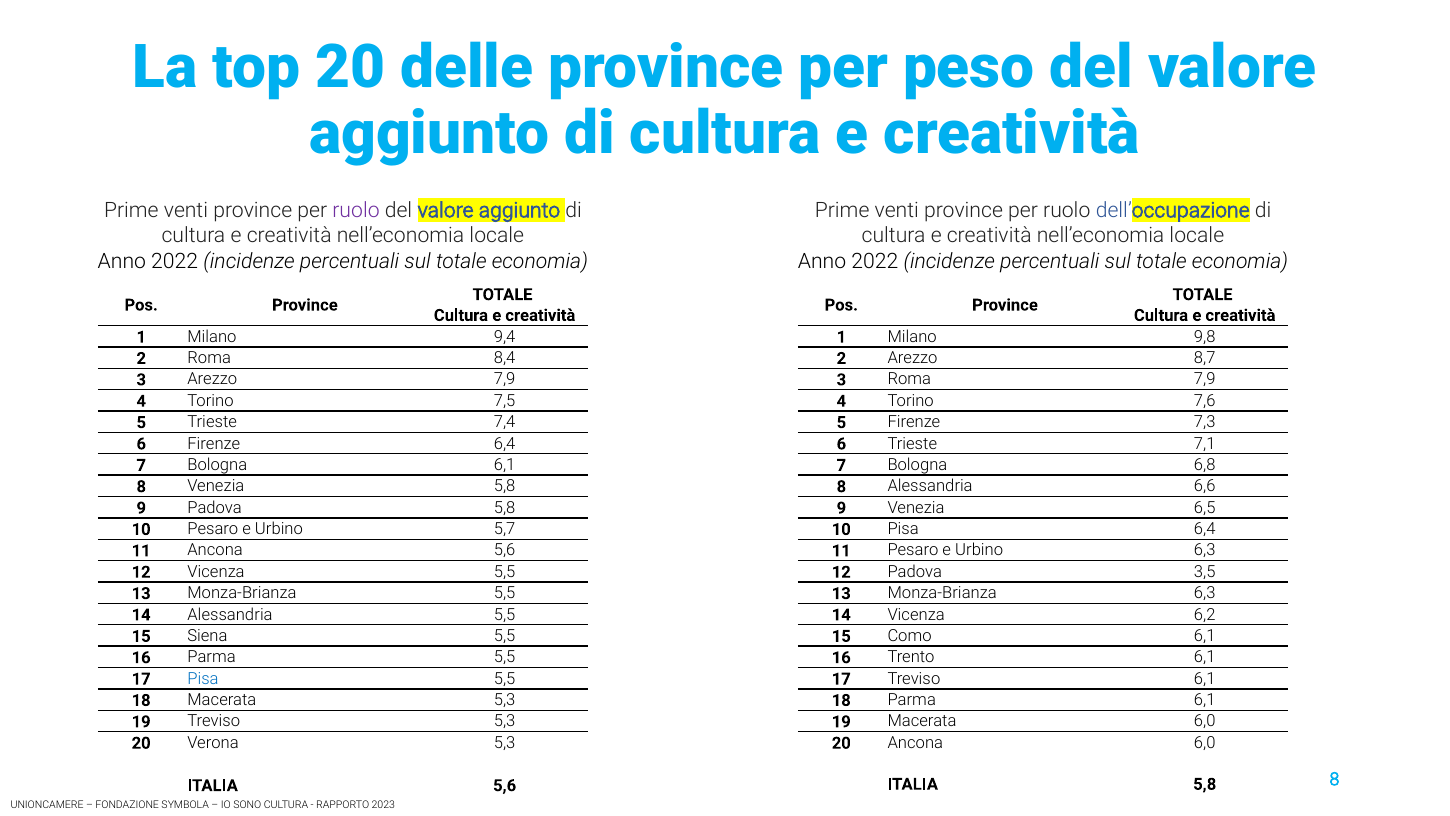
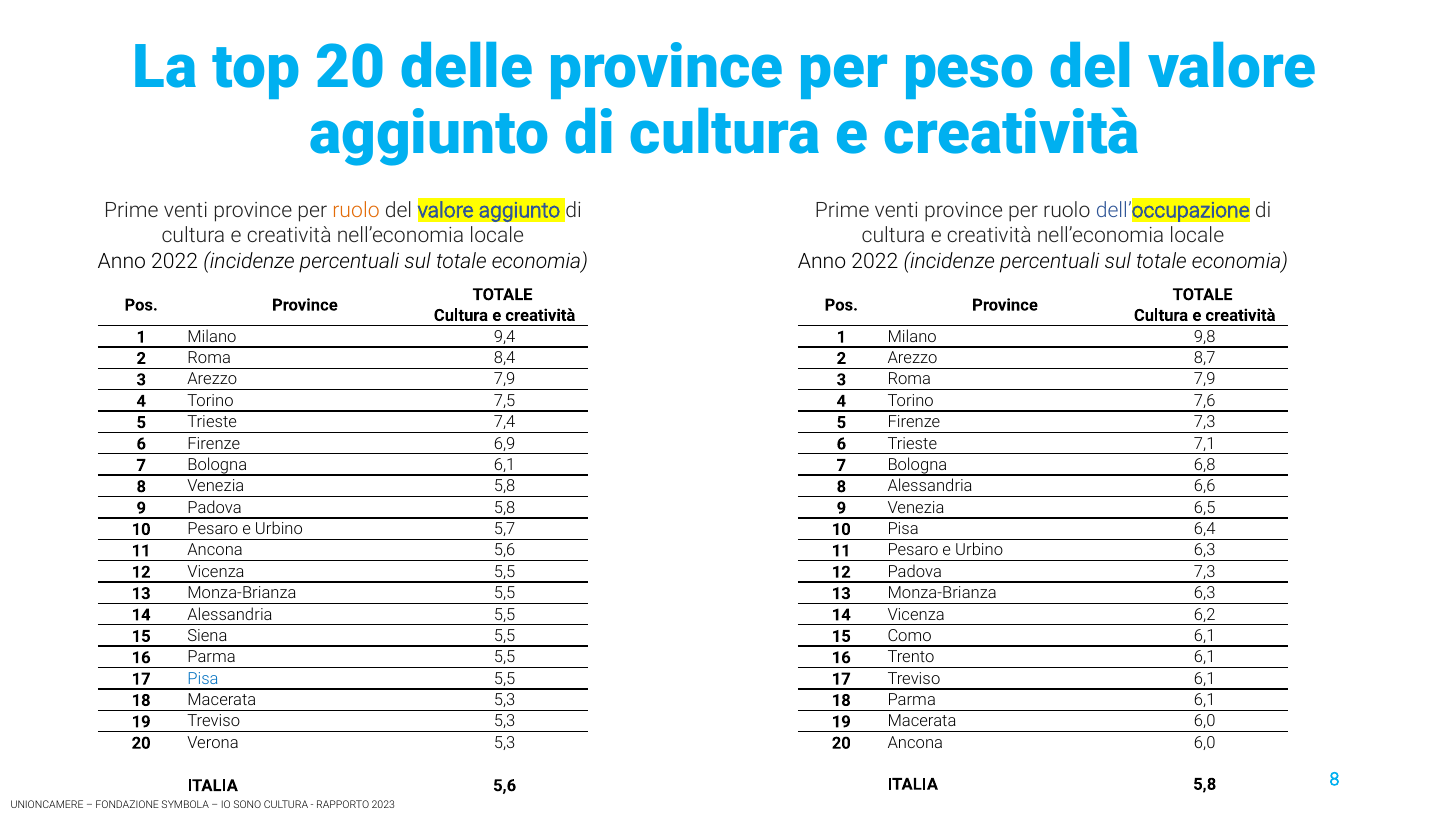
ruolo colour: purple -> orange (356, 210)
Firenze 6,4: 6,4 -> 6,9 (505, 443)
Padova 3,5: 3,5 -> 7,3 (1205, 572)
